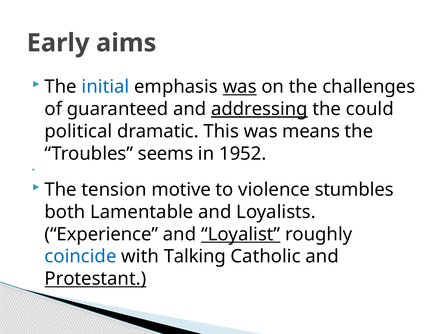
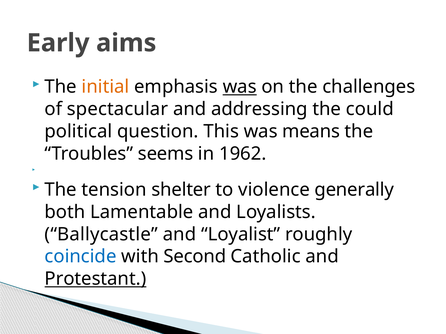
initial colour: blue -> orange (106, 87)
guaranteed: guaranteed -> spectacular (118, 109)
addressing underline: present -> none (259, 109)
dramatic: dramatic -> question (158, 131)
1952: 1952 -> 1962 (243, 154)
motive: motive -> shelter (181, 190)
stumbles: stumbles -> generally (354, 190)
Experience: Experience -> Ballycastle (101, 235)
Loyalist underline: present -> none (241, 235)
Talking: Talking -> Second (195, 257)
